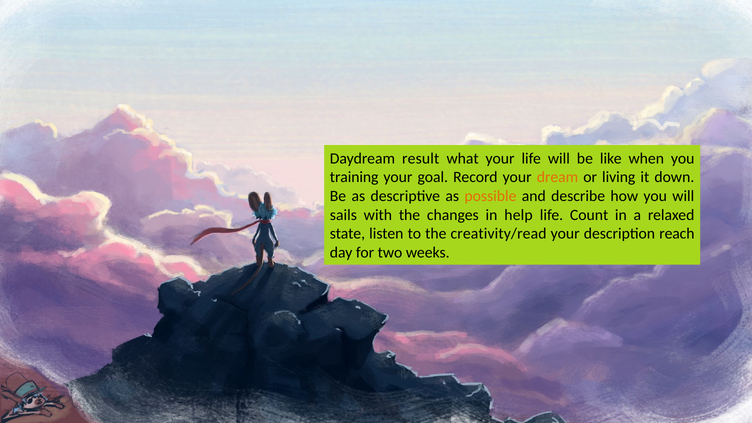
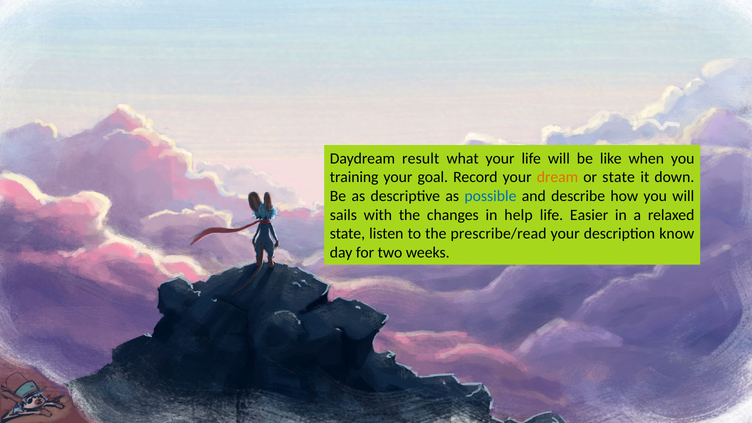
or living: living -> state (619, 177)
possible colour: orange -> blue (490, 196)
Count: Count -> Easier (589, 215)
creativity/read: creativity/read -> prescribe/read (499, 234)
reach: reach -> know (677, 234)
